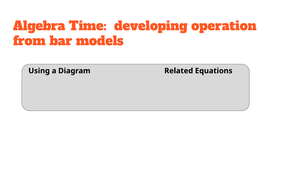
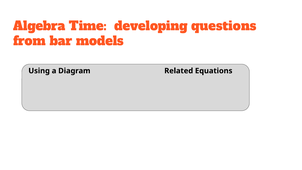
operation: operation -> questions (224, 26)
